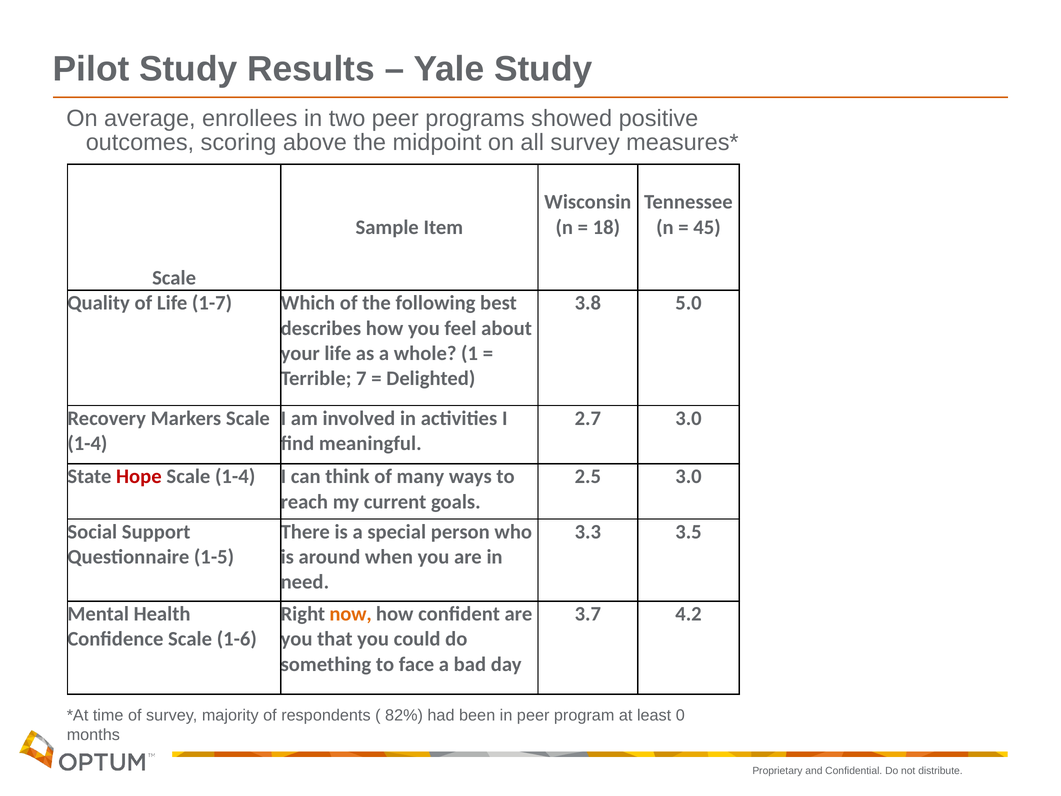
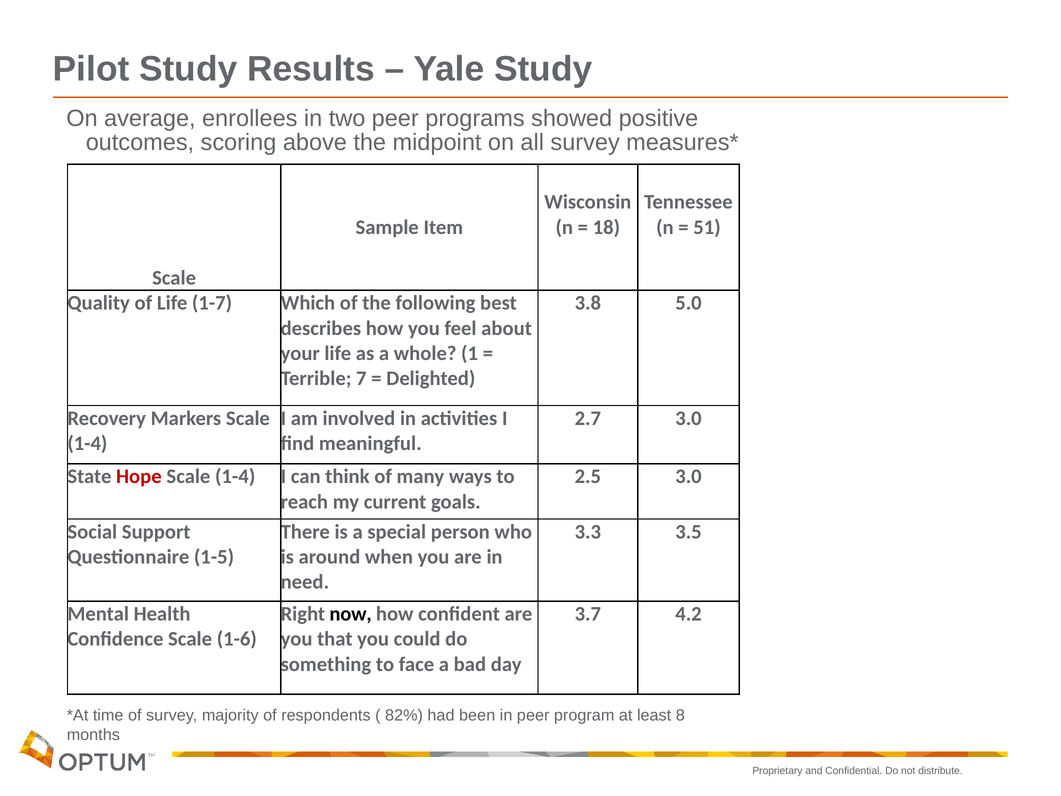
45: 45 -> 51 (707, 227)
now colour: orange -> black (351, 614)
0: 0 -> 8 (680, 715)
